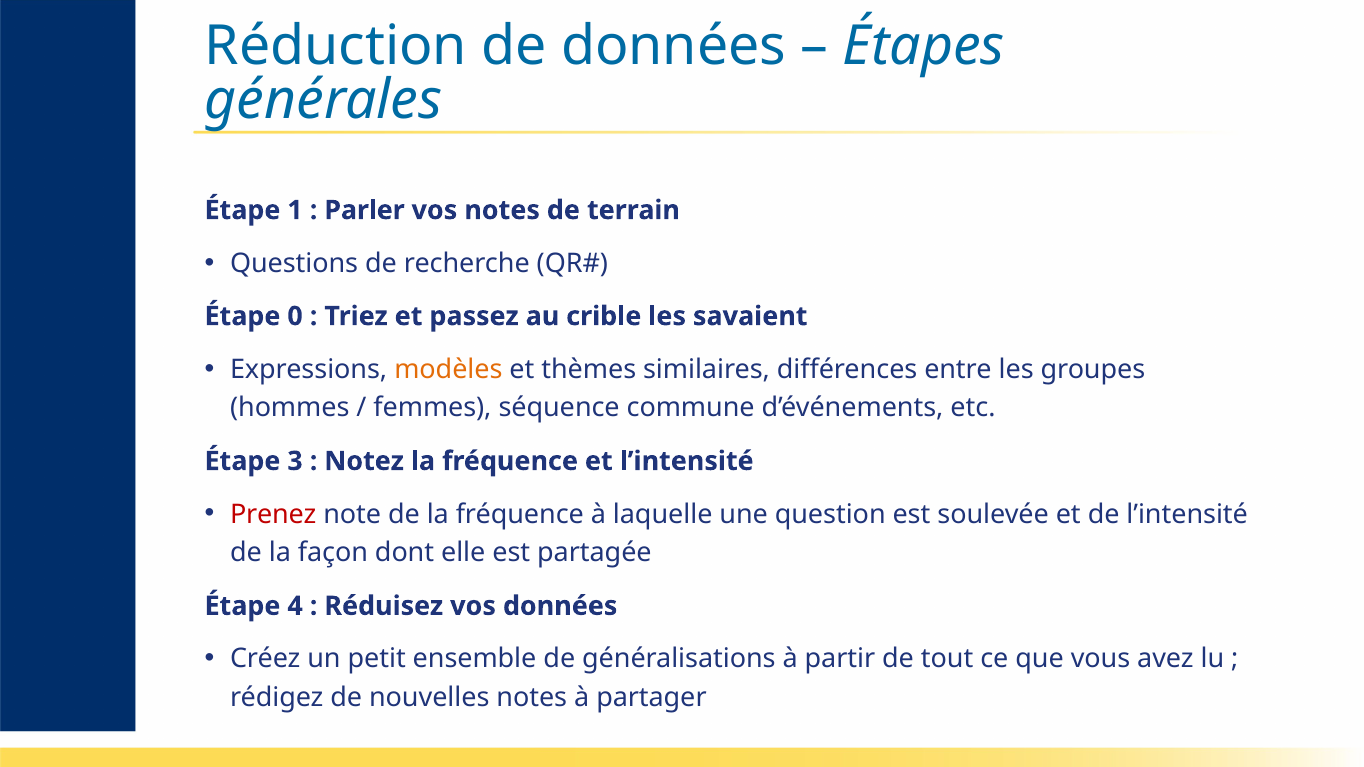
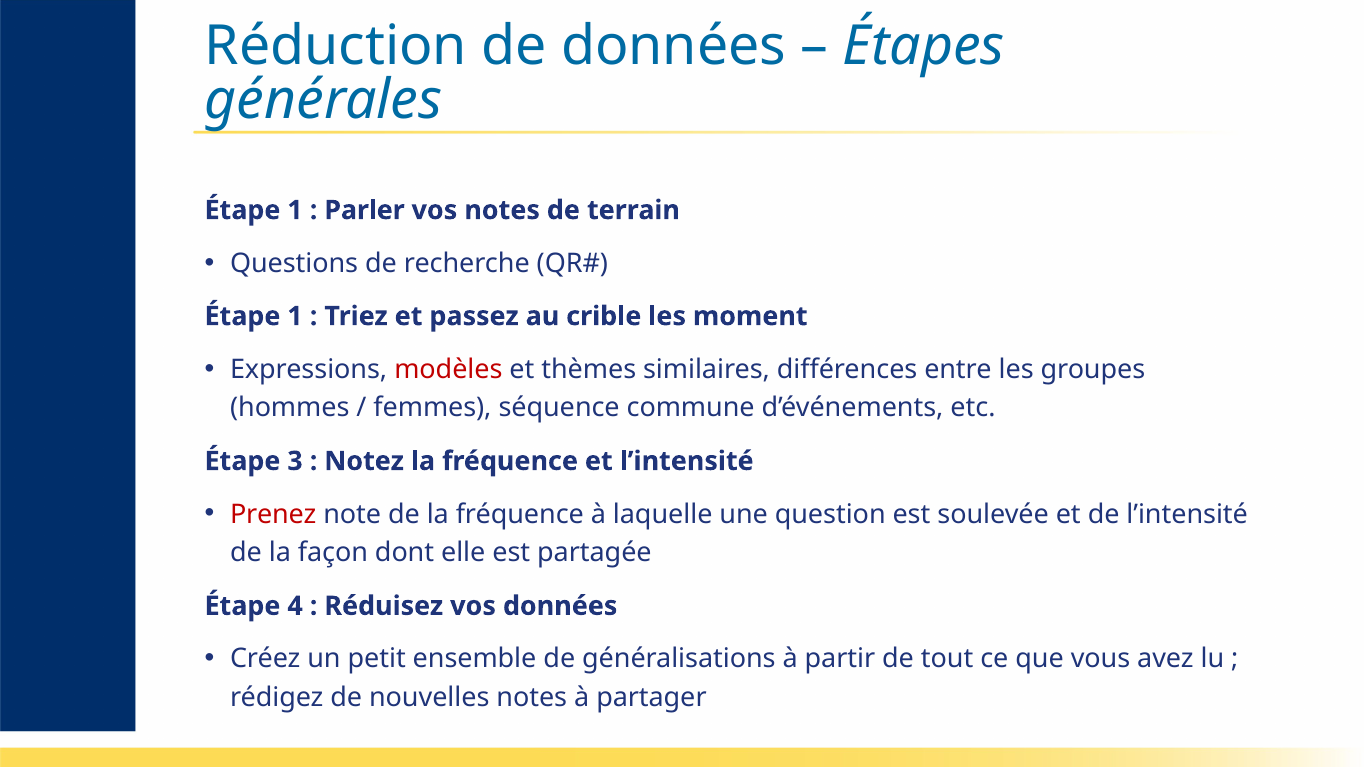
0: 0 -> 1 (295, 316)
savaient: savaient -> moment (750, 316)
modèles colour: orange -> red (448, 369)
